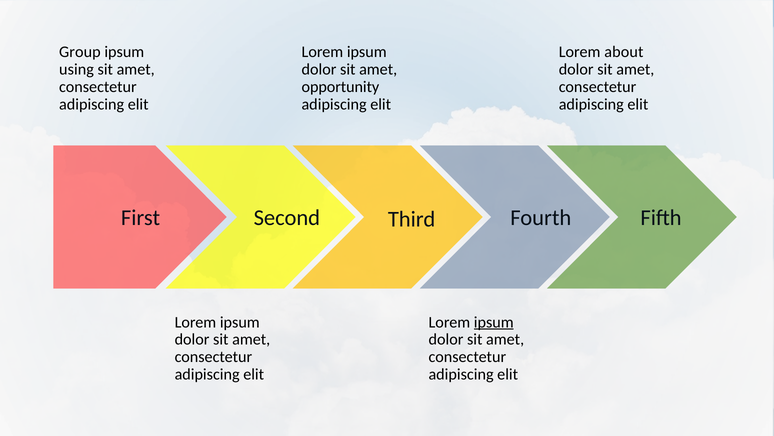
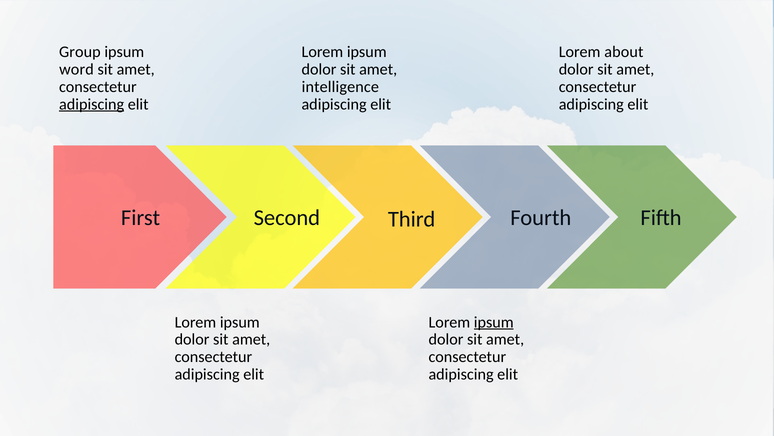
using: using -> word (76, 69)
opportunity: opportunity -> intelligence (340, 87)
adipiscing underline: none -> present (92, 104)
